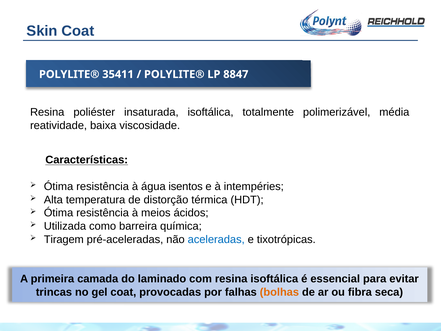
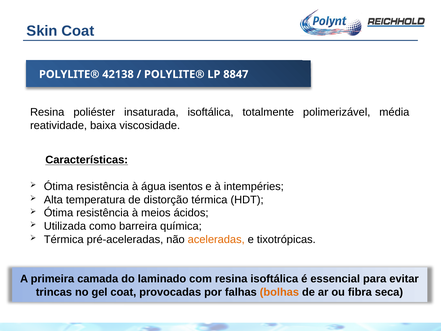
35411: 35411 -> 42138 (118, 74)
Tiragem: Tiragem -> Térmica (64, 239)
aceleradas colour: blue -> orange (216, 239)
